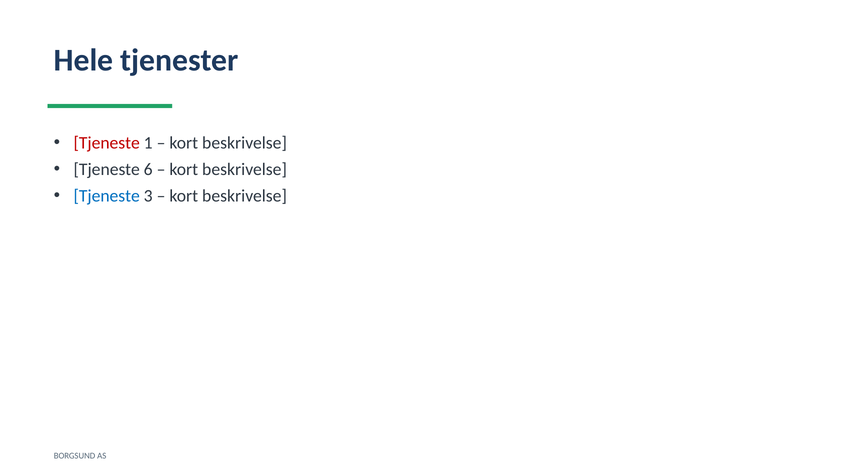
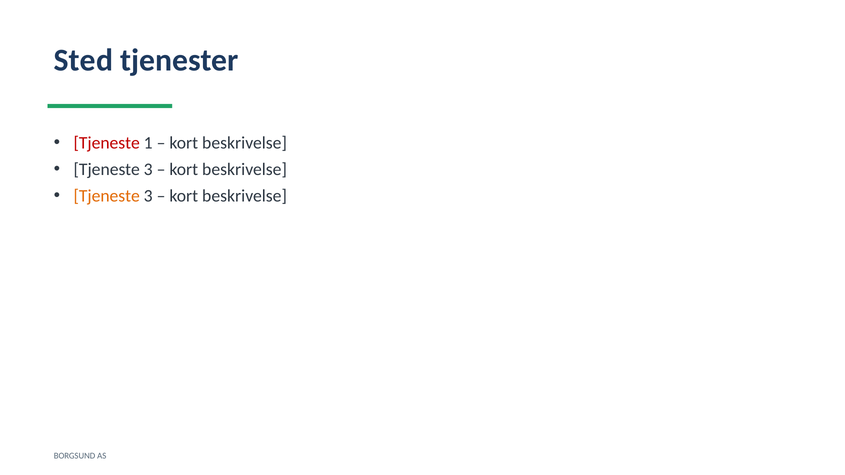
Hele: Hele -> Sted (83, 60)
6: 6 -> 3 (148, 170)
Tjeneste colour: blue -> orange (107, 196)
